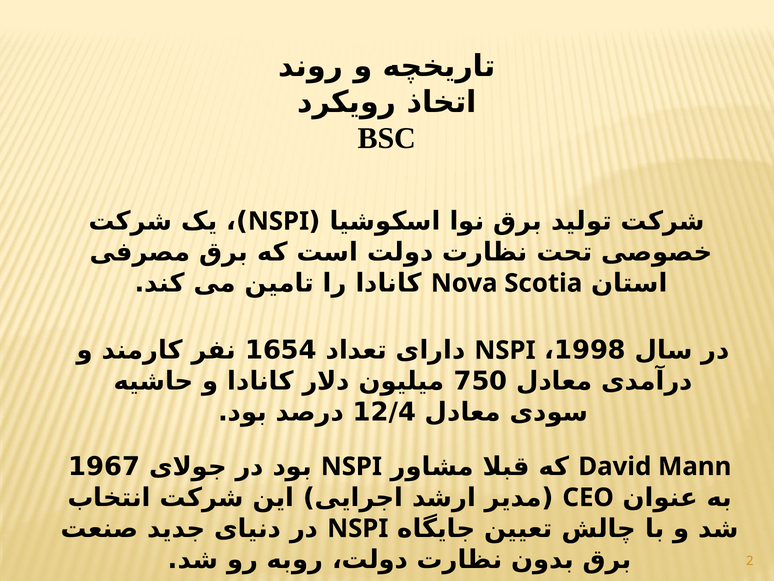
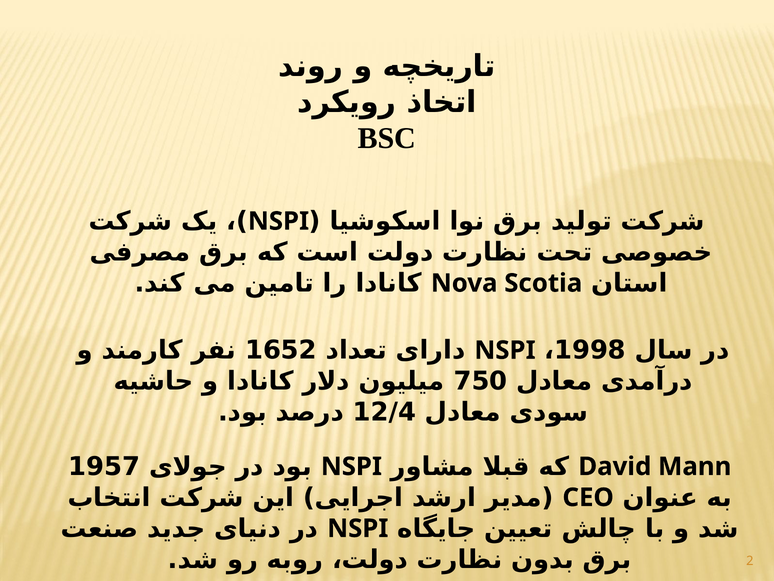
1654: 1654 -> 1652 (281, 350)
1967: 1967 -> 1957 (104, 466)
